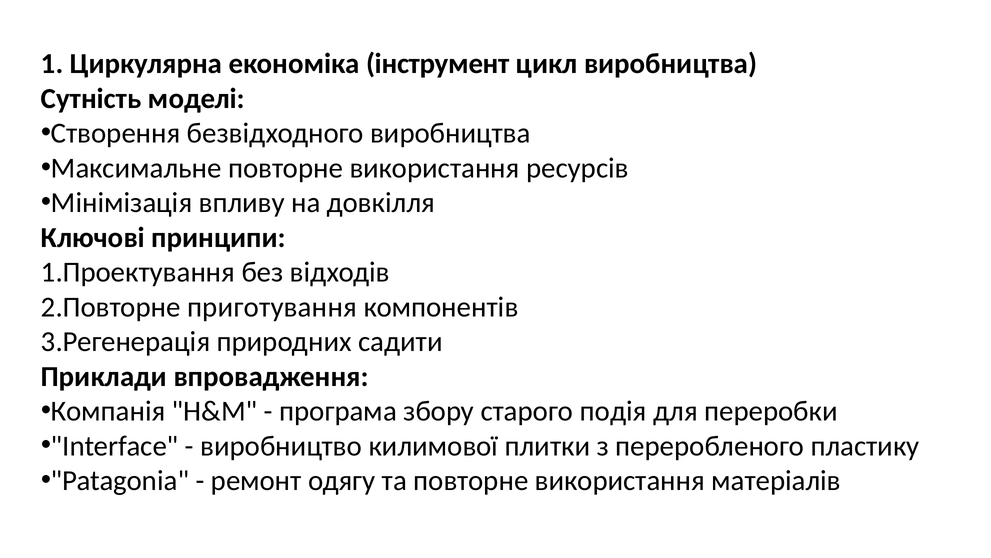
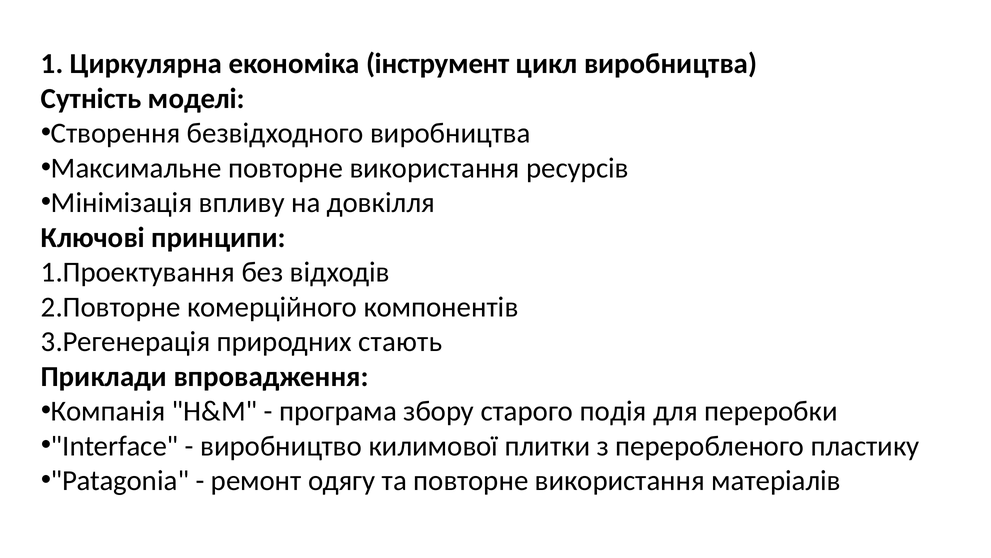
приготування: приготування -> комерційного (272, 307)
садити: садити -> стають (400, 341)
